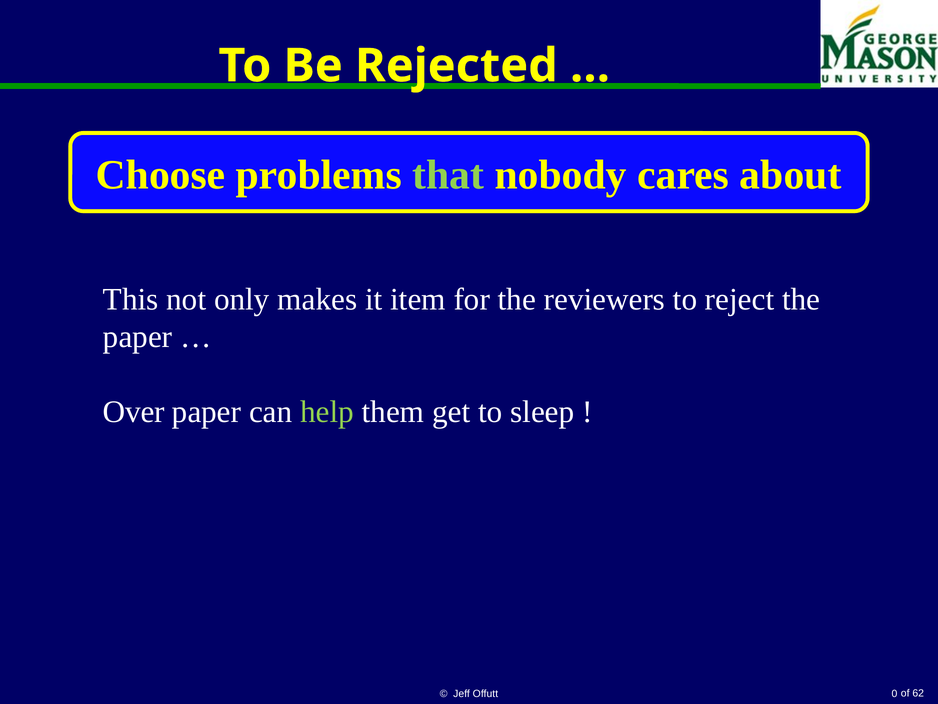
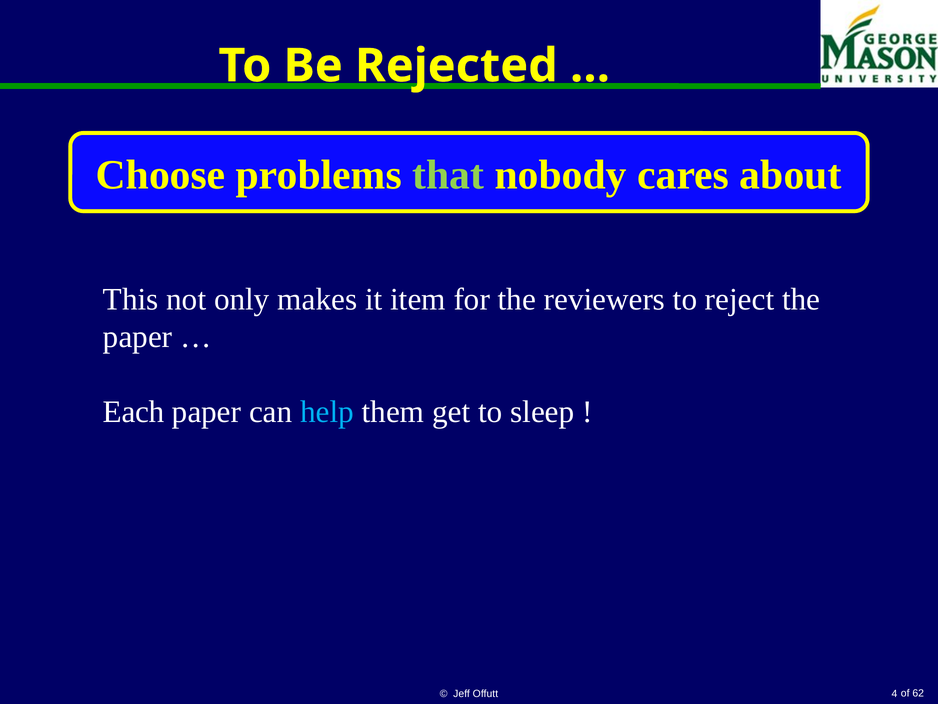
Over: Over -> Each (134, 412)
help colour: light green -> light blue (327, 412)
0: 0 -> 4 (894, 693)
